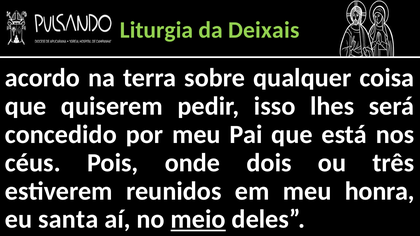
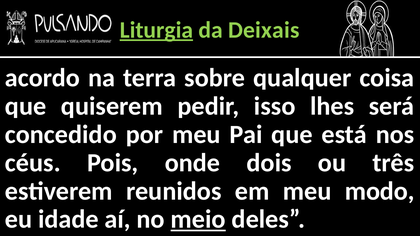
Liturgia underline: none -> present (156, 30)
honra: honra -> modo (380, 191)
santa: santa -> idade (68, 220)
